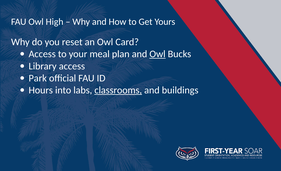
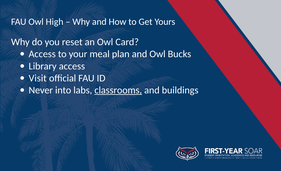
Owl underline: present -> none (157, 54)
Park: Park -> Visit (38, 78)
Hours: Hours -> Never (41, 90)
